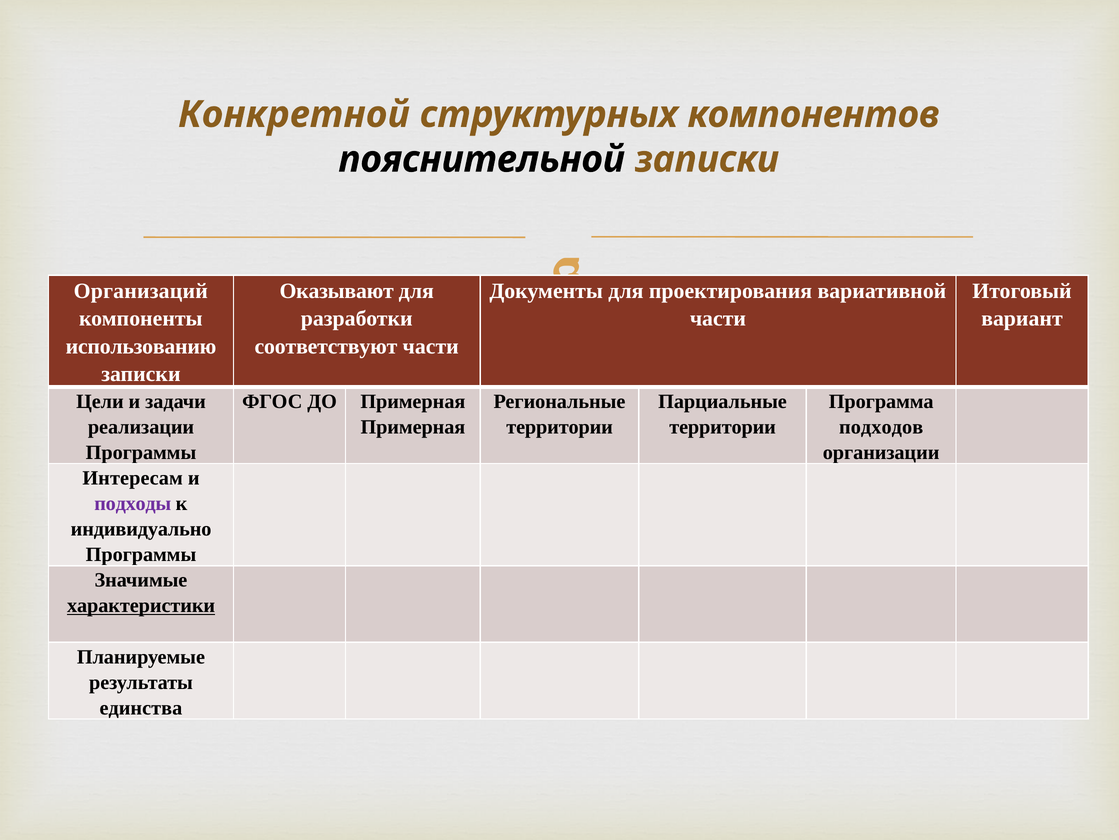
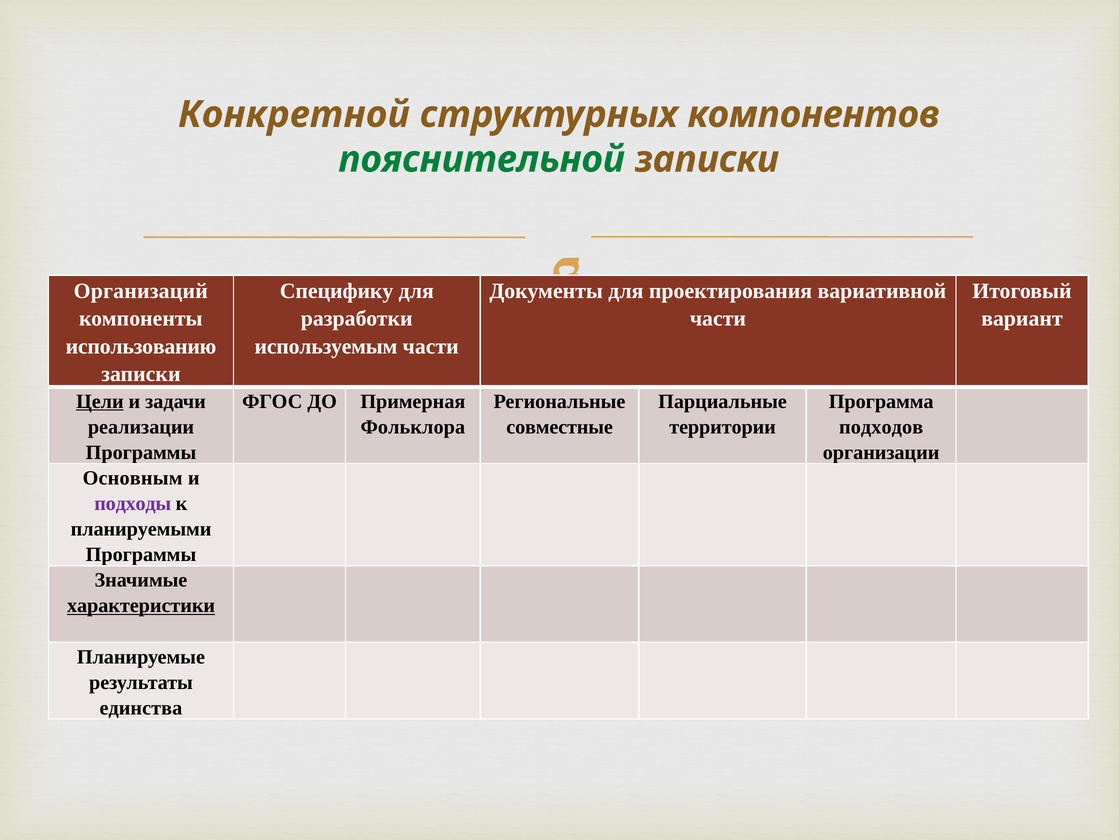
пояснительной colour: black -> green (482, 159)
Оказывают: Оказывают -> Специфику (337, 291)
соответствуют: соответствуют -> используемым (326, 346)
Цели underline: none -> present (100, 401)
Примерная: Примерная -> Фольклора (413, 427)
территории: территории -> совместные (560, 427)
Интересам: Интересам -> Основным (133, 478)
индивидуально: индивидуально -> планируемыми (141, 529)
